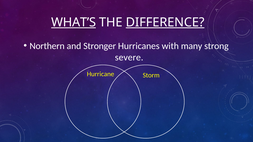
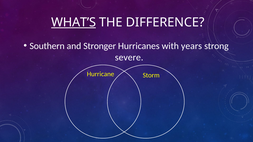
DIFFERENCE underline: present -> none (165, 22)
Northern: Northern -> Southern (47, 46)
many: many -> years (191, 46)
